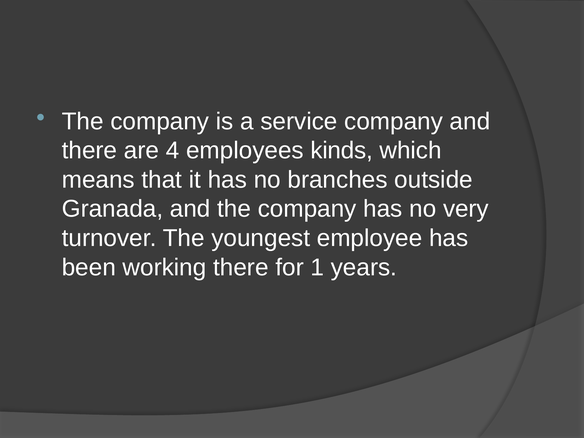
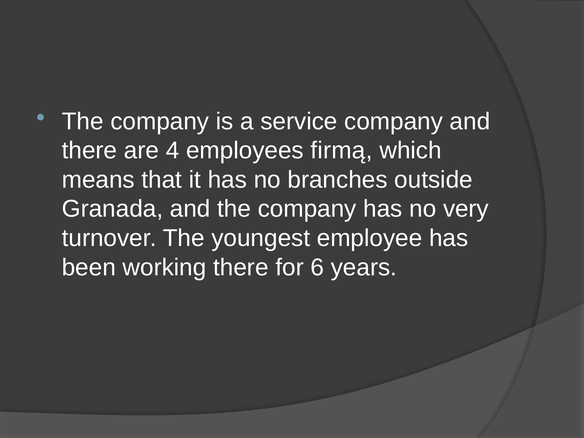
kinds: kinds -> firmą (341, 151)
1: 1 -> 6 (317, 267)
